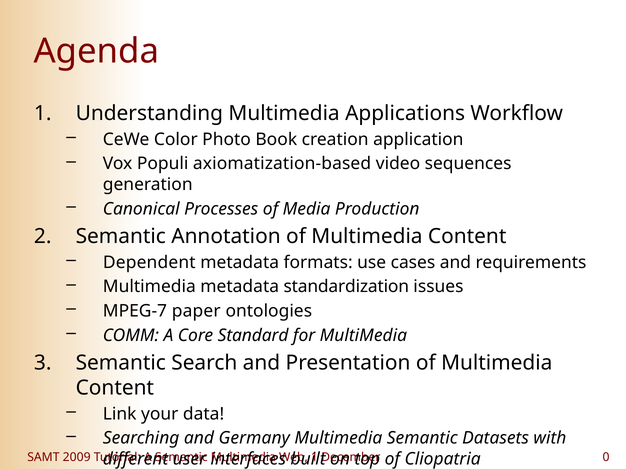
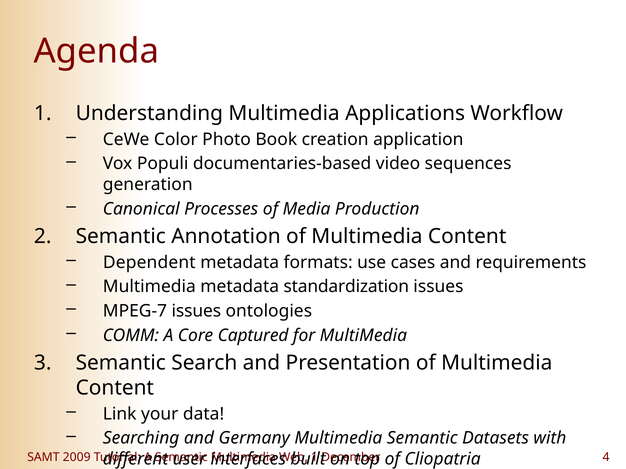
axiomatization-based: axiomatization-based -> documentaries-based (282, 164)
MPEG-7 paper: paper -> issues (196, 311)
Standard: Standard -> Captured (253, 336)
0: 0 -> 4 (606, 458)
